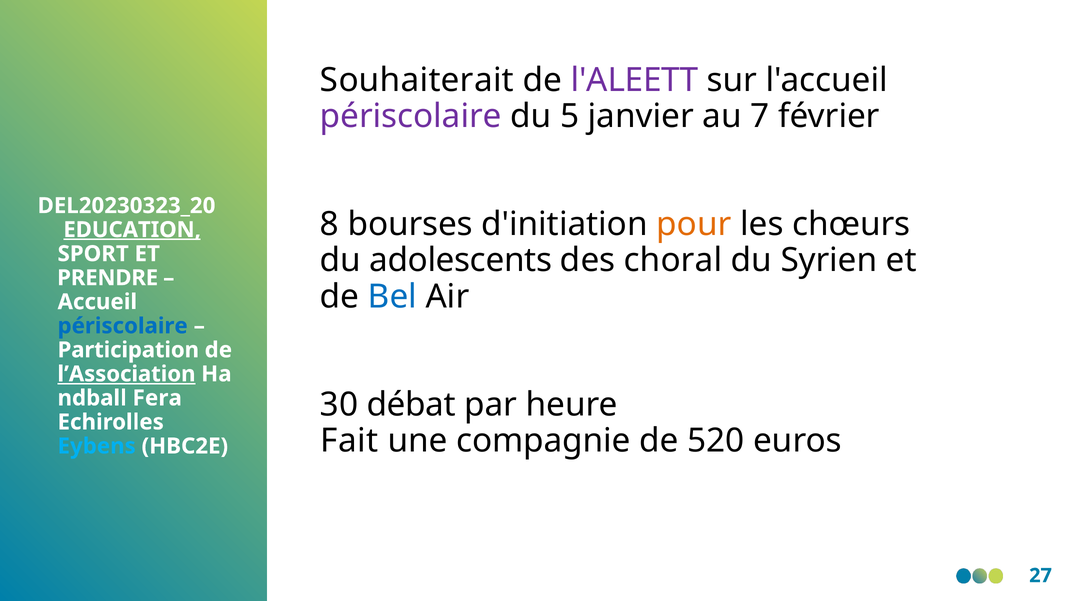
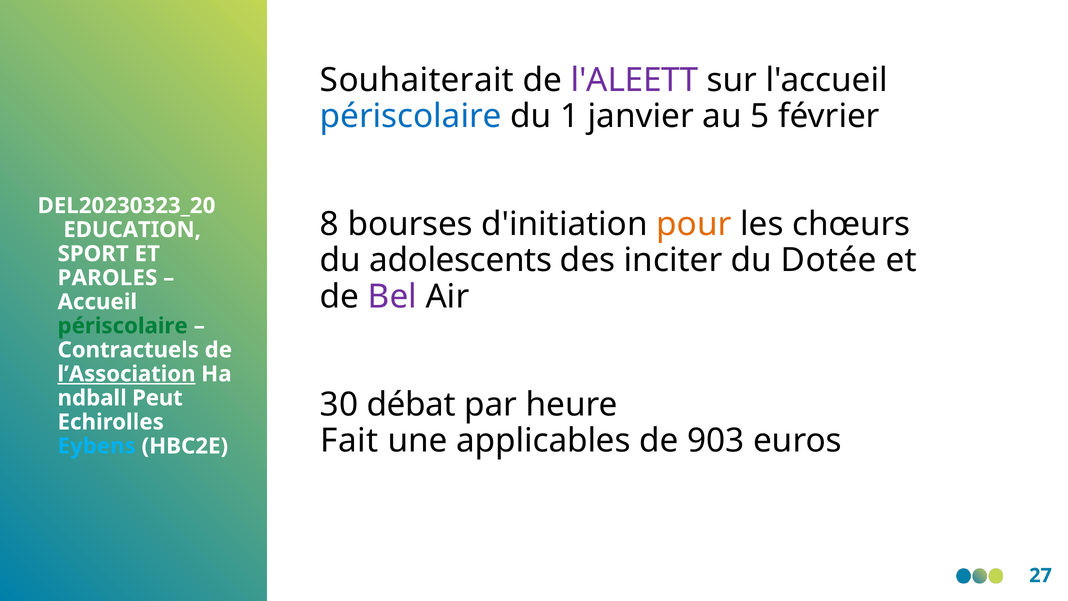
périscolaire colour: purple -> blue (411, 116)
5: 5 -> 1 (570, 116)
7: 7 -> 5 (760, 116)
EDUCATION underline: present -> none (132, 230)
choral: choral -> inciter (673, 260)
Syrien: Syrien -> Dotée (829, 260)
PRENDRE: PRENDRE -> PAROLES (107, 278)
Bel colour: blue -> purple (392, 296)
périscolaire colour: blue -> green (123, 326)
Participation: Participation -> Contractuels (128, 350)
Fera: Fera -> Peut (157, 398)
compagnie: compagnie -> applicables (544, 441)
520: 520 -> 903 (716, 441)
